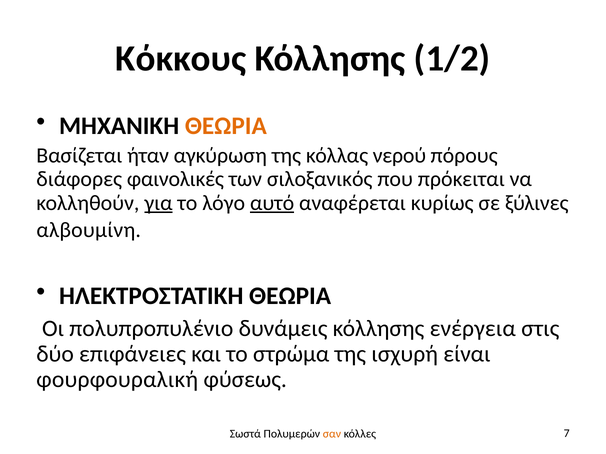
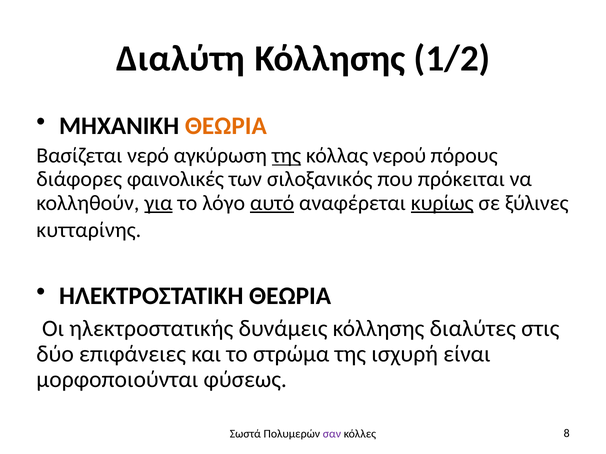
Κόκκους: Κόκκους -> Διαλύτη (181, 59)
ήταν: ήταν -> νερό (148, 156)
της underline: none -> present (286, 156)
κυρίως underline: none -> present (442, 203)
αλβουμίνη: αλβουμίνη -> κυτταρίνης (89, 230)
πολυπροπυλένιο: πολυπροπυλένιο -> ηλεκτροστατικής (151, 329)
ενέργεια: ενέργεια -> διαλύτες (473, 329)
φουρφουραλική: φουρφουραλική -> μορφοποιούνται (117, 380)
σαν colour: orange -> purple (332, 434)
7: 7 -> 8 (567, 434)
